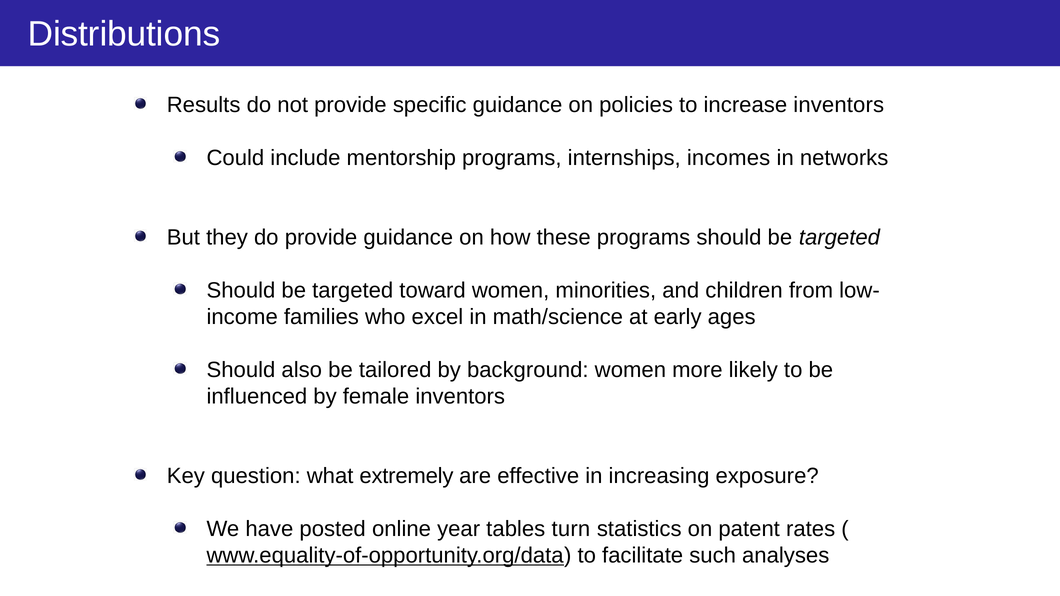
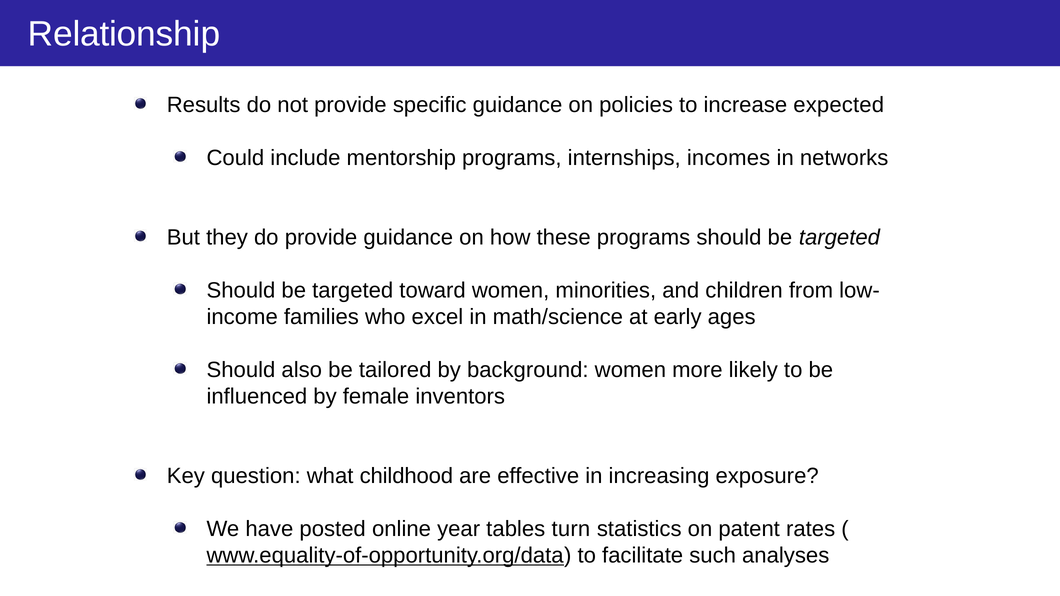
Distributions: Distributions -> Relationship (124, 34)
increase inventors: inventors -> expected (839, 105)
extremely: extremely -> childhood (406, 476)
